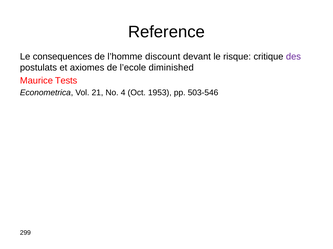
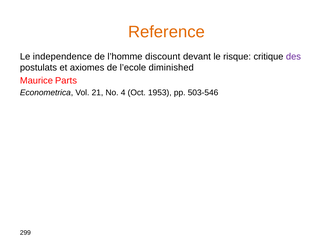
Reference colour: black -> orange (166, 32)
consequences: consequences -> independence (62, 57)
Tests: Tests -> Parts (66, 81)
